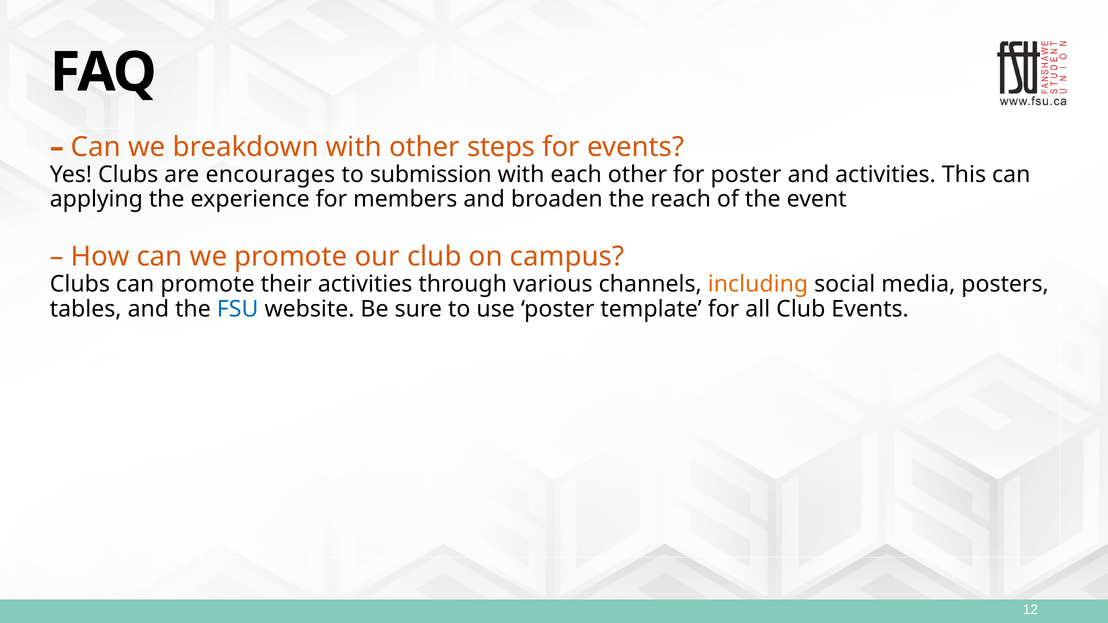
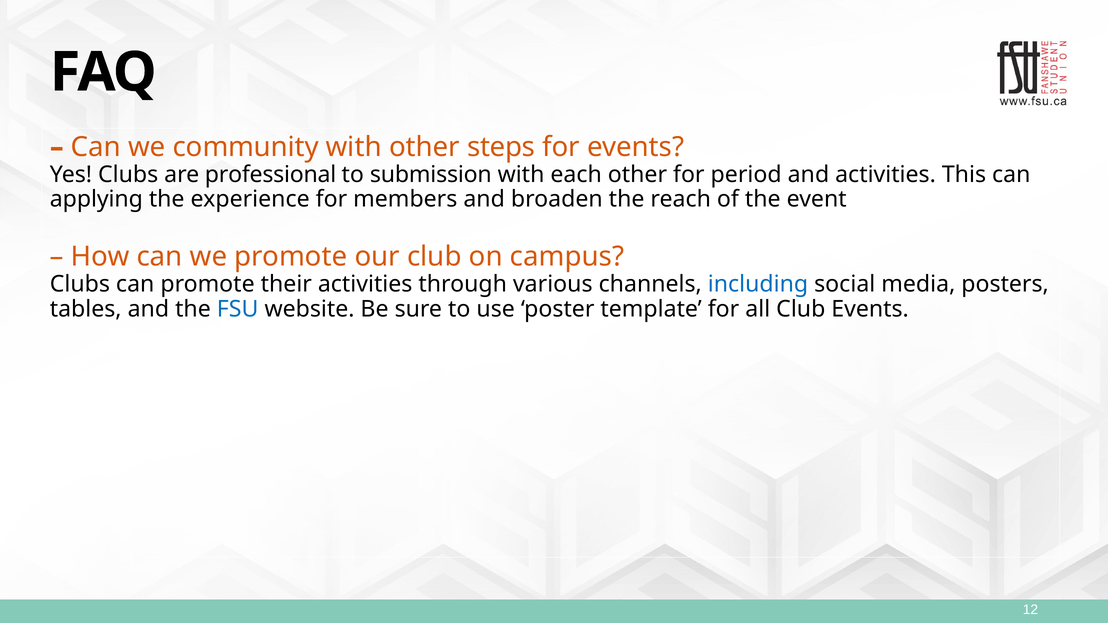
breakdown: breakdown -> community (246, 147)
encourages: encourages -> professional (271, 175)
for poster: poster -> period (746, 175)
including colour: orange -> blue (758, 284)
